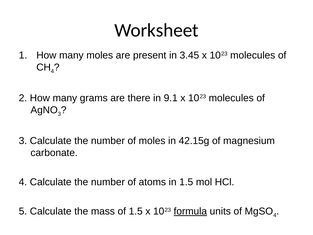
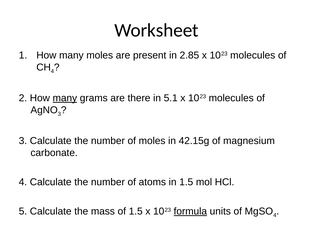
3.45: 3.45 -> 2.85 (189, 55)
many underline: none -> present (65, 98)
9.1: 9.1 -> 5.1 (171, 98)
